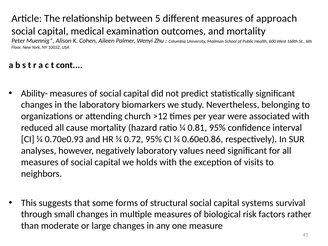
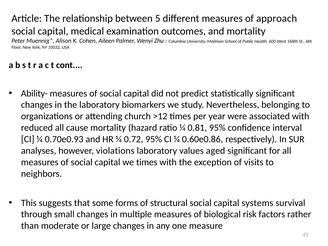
negatively: negatively -> violations (115, 151)
need: need -> aged (216, 151)
we holds: holds -> times (147, 162)
